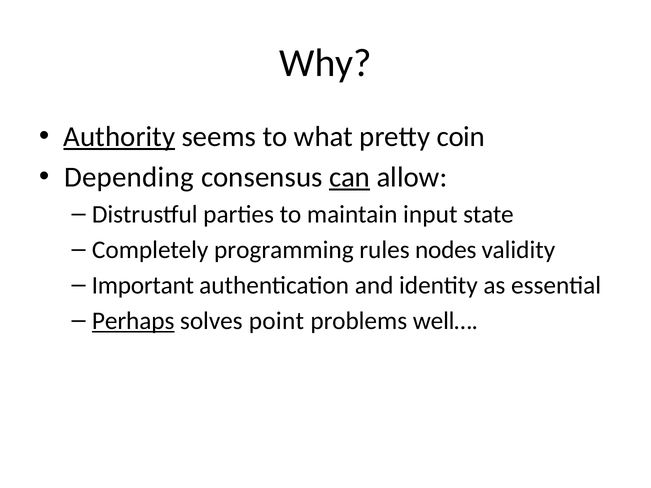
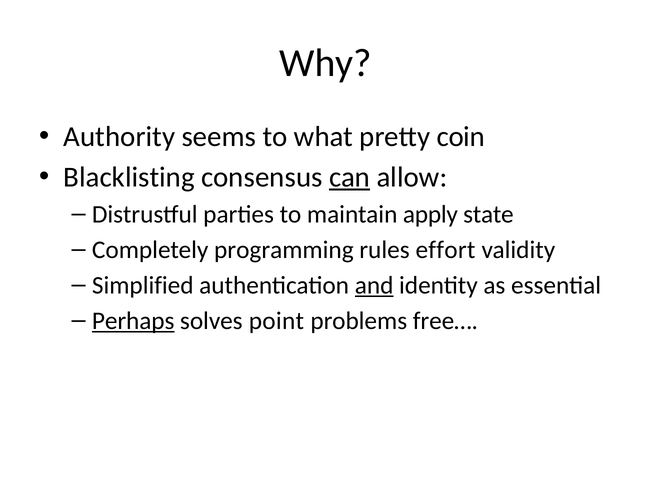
Authority underline: present -> none (119, 137)
Depending: Depending -> Blacklisting (129, 177)
input: input -> apply (430, 214)
nodes: nodes -> effort (445, 250)
Important: Important -> Simplified (143, 285)
and underline: none -> present (374, 285)
well…: well… -> free… (445, 321)
